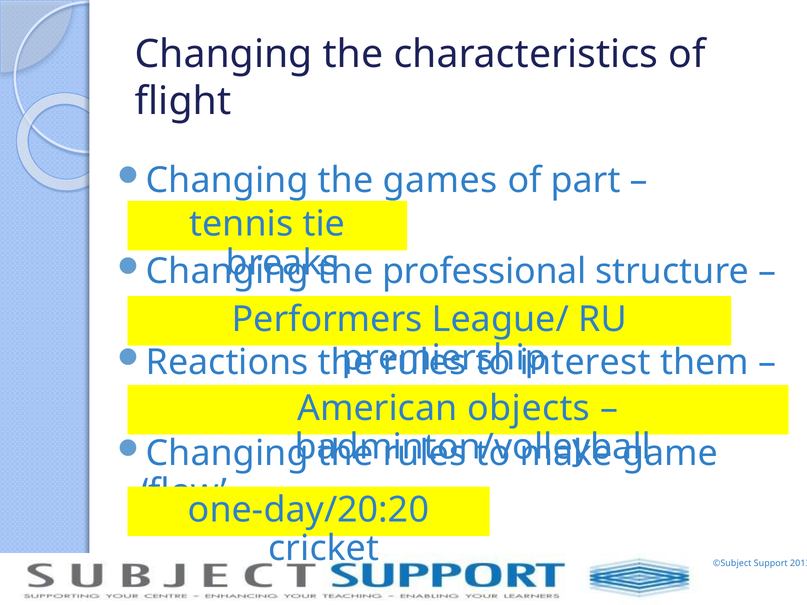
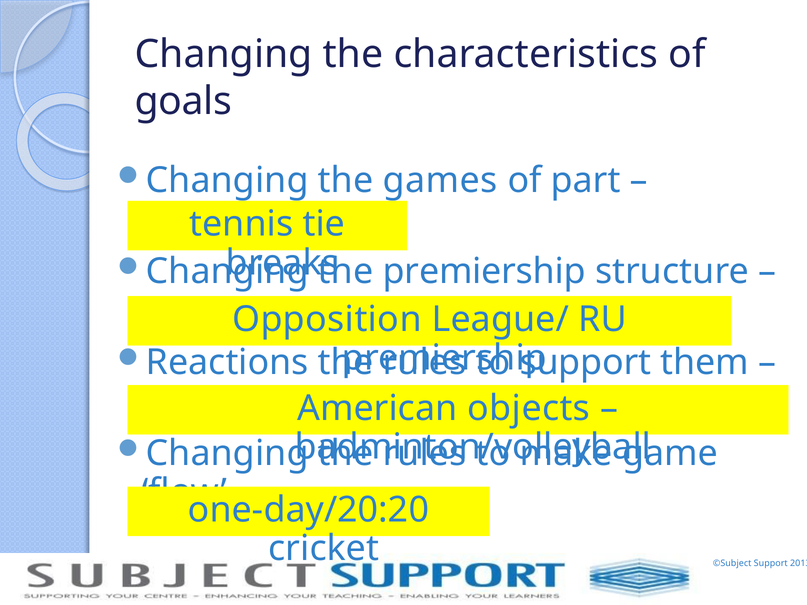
flight: flight -> goals (183, 102)
the professional: professional -> premiership (484, 272)
Performers: Performers -> Opposition (327, 319)
interest: interest -> support (585, 362)
